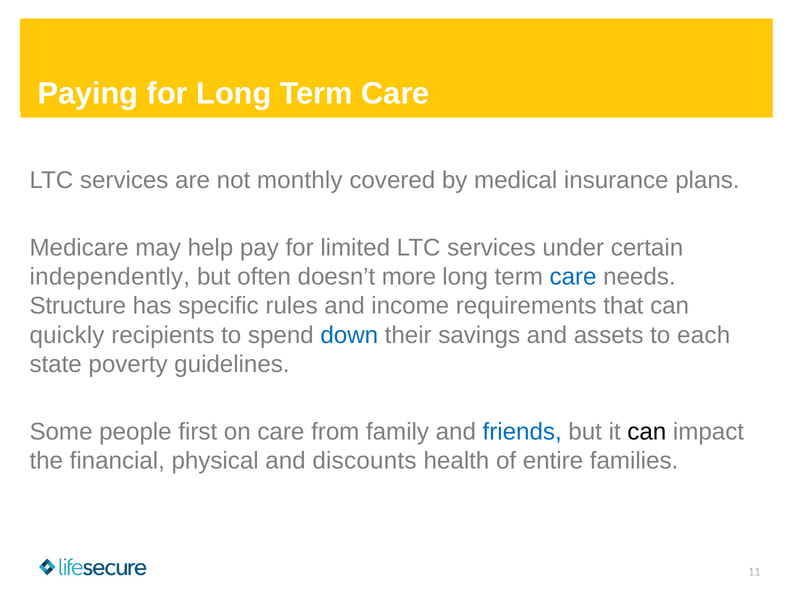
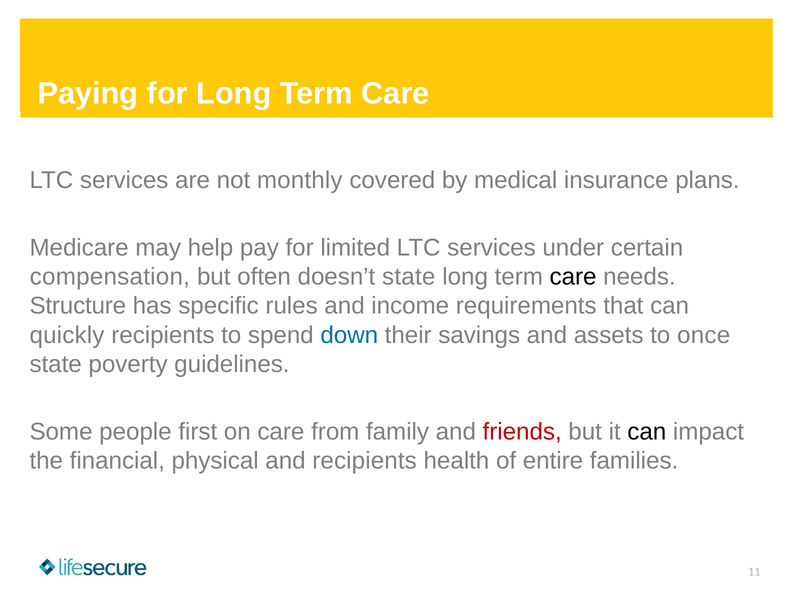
independently: independently -> compensation (110, 277)
doesn’t more: more -> state (409, 277)
care colour: blue -> black (573, 277)
each: each -> once (704, 335)
friends colour: blue -> red (522, 432)
and discounts: discounts -> recipients (365, 461)
